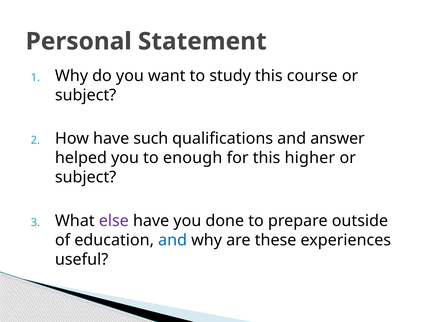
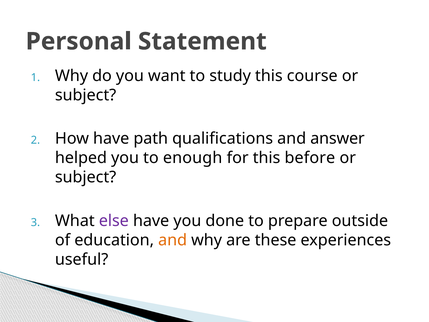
such: such -> path (151, 139)
higher: higher -> before (310, 158)
and colour: blue -> orange (173, 240)
